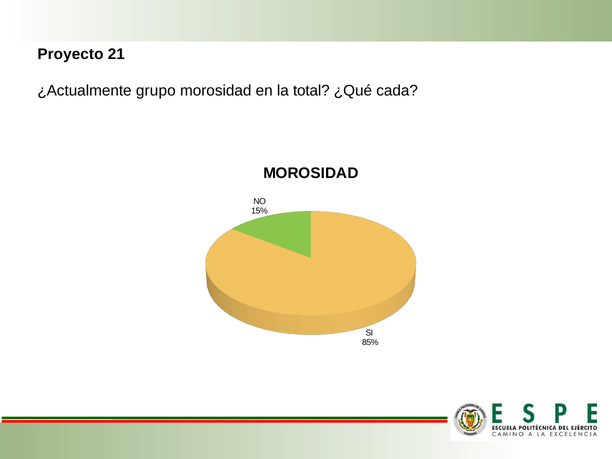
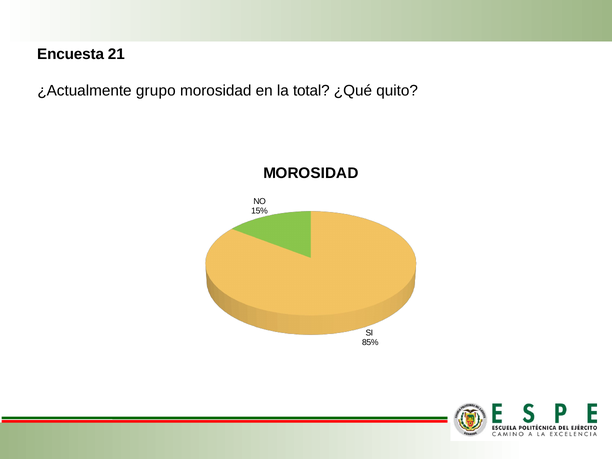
Proyecto: Proyecto -> Encuesta (71, 54)
cada: cada -> quito (397, 91)
